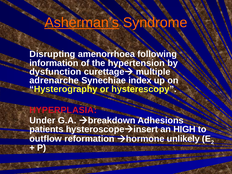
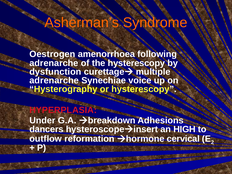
Asherman’s underline: present -> none (82, 23)
Disrupting: Disrupting -> Oestrogen (52, 54)
information: information -> adrenarche (54, 63)
the hypertension: hypertension -> hysterescopy (136, 63)
index: index -> voice (140, 80)
patients: patients -> dancers (46, 129)
unlikely: unlikely -> cervical (183, 139)
